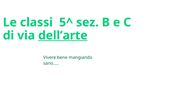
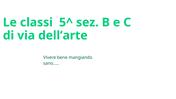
dell’arte underline: present -> none (63, 35)
